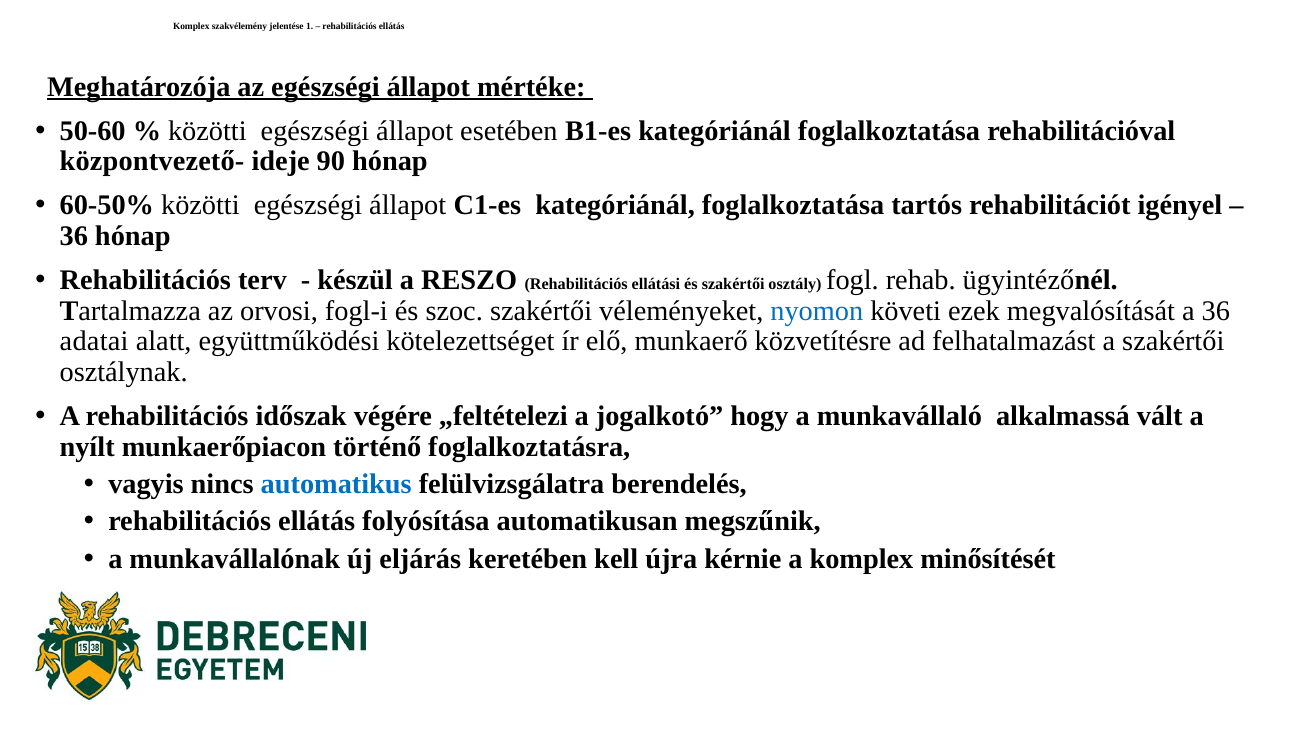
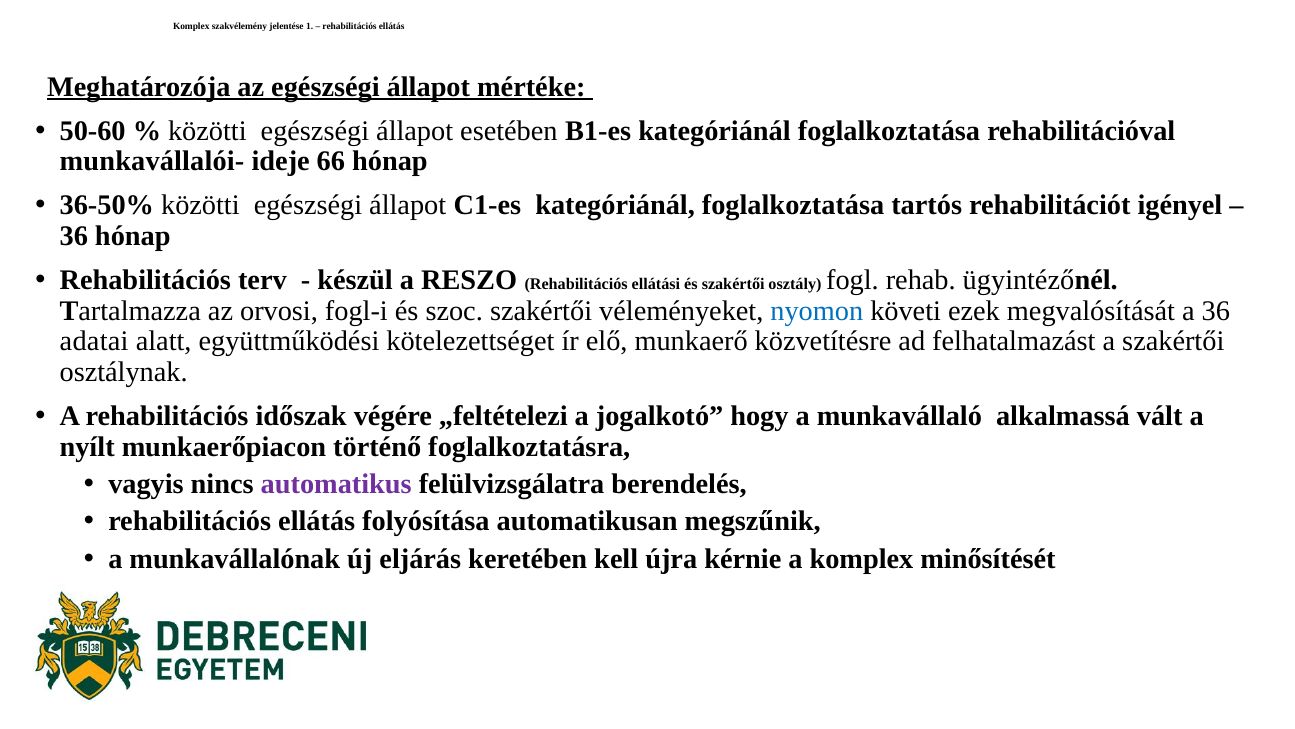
központvezető-: központvezető- -> munkavállalói- (152, 161)
90: 90 -> 66 (331, 161)
60-50%: 60-50% -> 36-50% (107, 205)
automatikus colour: blue -> purple (336, 484)
